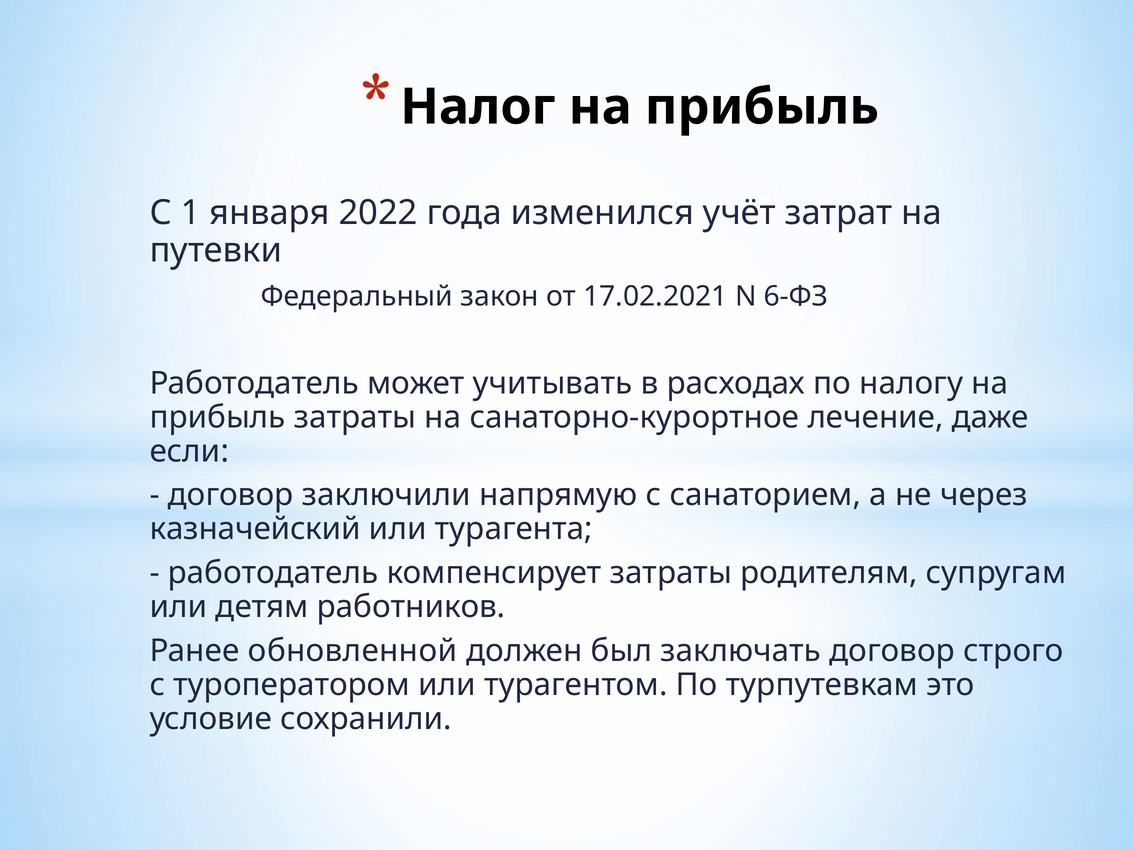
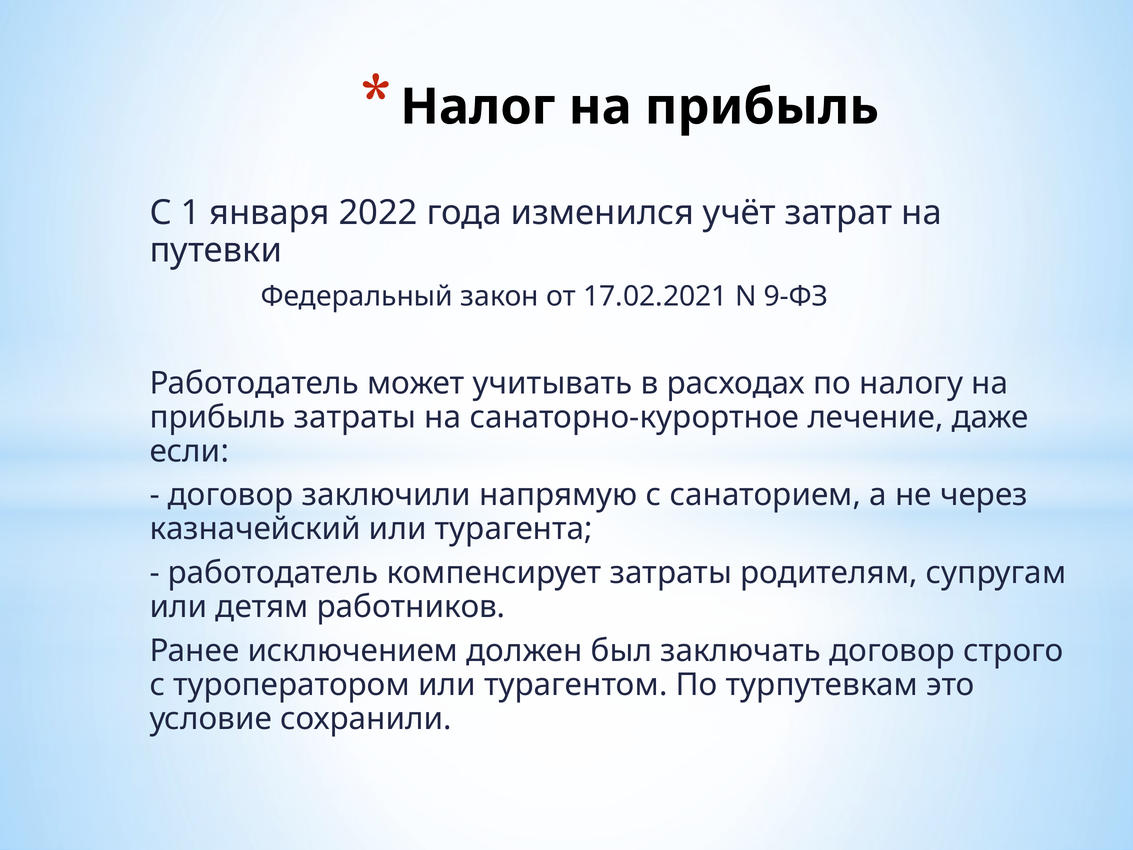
6-ФЗ: 6-ФЗ -> 9-ФЗ (796, 296)
обновленной: обновленной -> исключением (353, 651)
